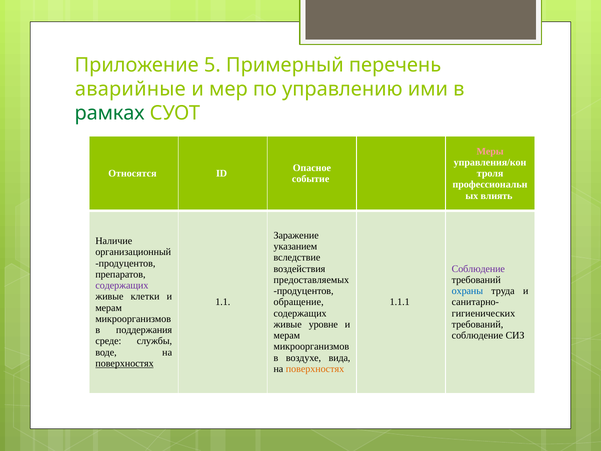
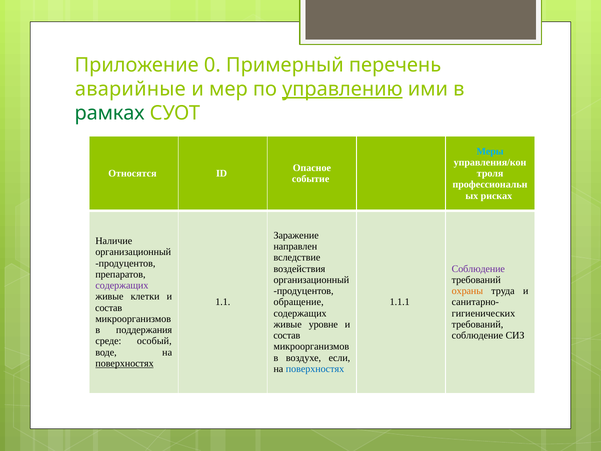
5: 5 -> 0 (212, 65)
управлению underline: none -> present (342, 89)
Меры colour: pink -> light blue (490, 151)
влиять: влиять -> рисках (496, 196)
указанием: указанием -> направлен (295, 246)
предоставляемых: предоставляемых -> организационный (311, 280)
охраны colour: blue -> orange (467, 291)
мерам: мерам -> состав (109, 308)
мерам: мерам -> состав (287, 335)
службы: службы -> особый (154, 341)
вида: вида -> если (339, 358)
поверхностях colour: orange -> blue (315, 369)
